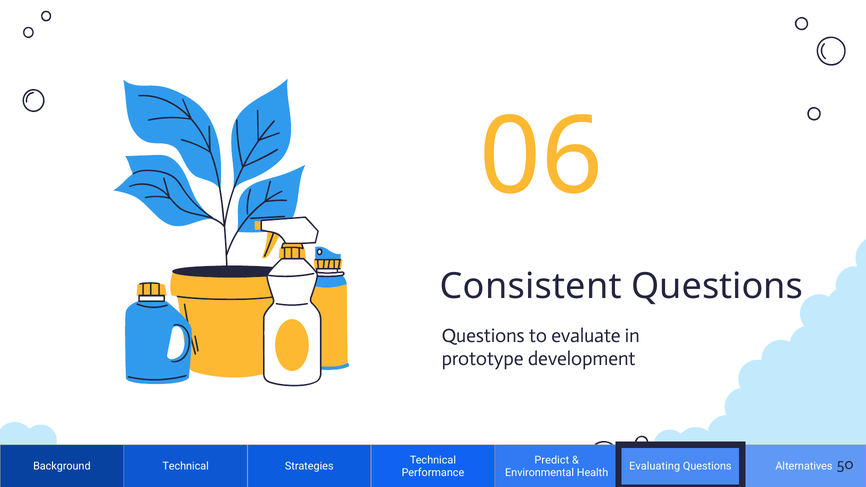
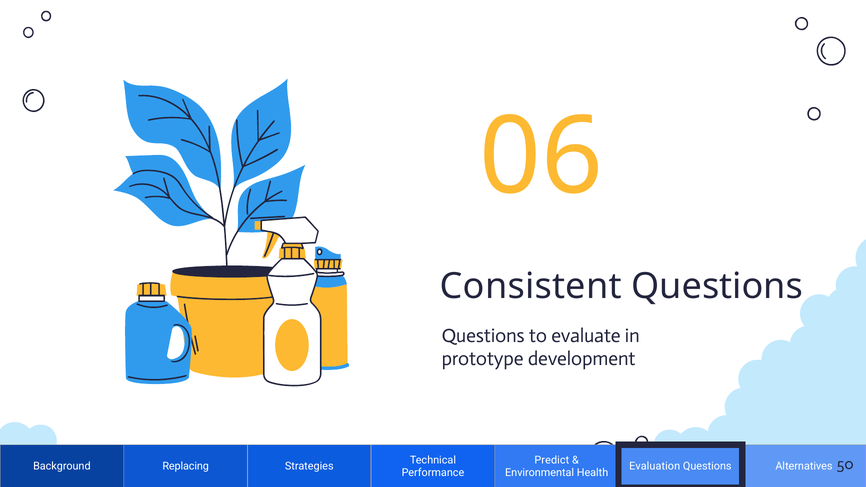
Background Technical: Technical -> Replacing (186, 466)
Evaluating: Evaluating -> Evaluation (655, 466)
